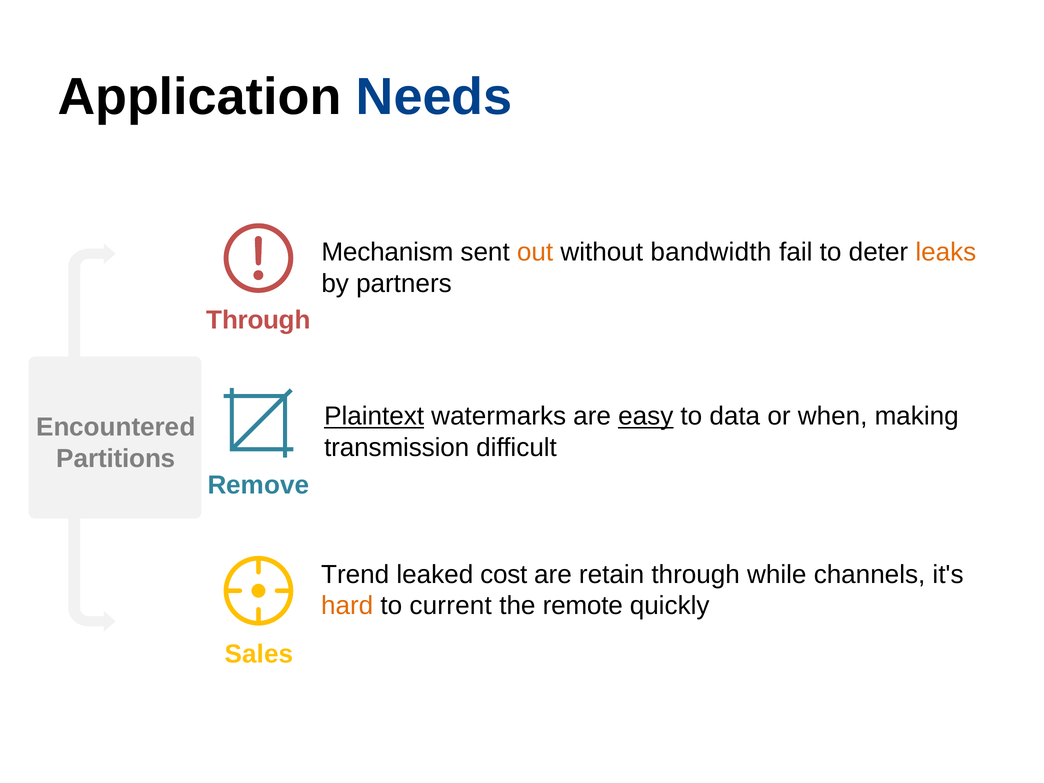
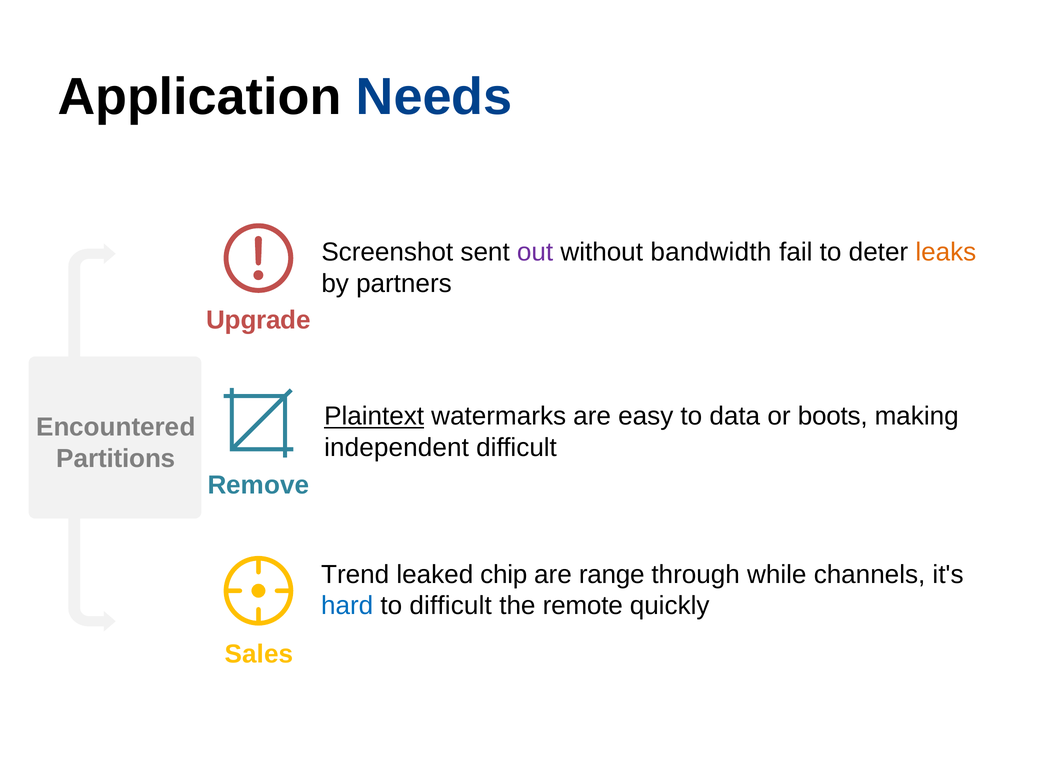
Mechanism: Mechanism -> Screenshot (387, 252)
out colour: orange -> purple (535, 252)
Through: Through -> Upgrade (259, 320)
easy underline: present -> none (646, 416)
when: when -> boots (833, 416)
transmission: transmission -> independent (397, 448)
cost: cost -> chip (504, 575)
retain: retain -> range (612, 575)
hard colour: orange -> blue (347, 606)
to current: current -> difficult (451, 606)
